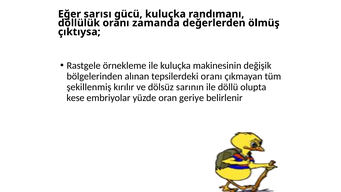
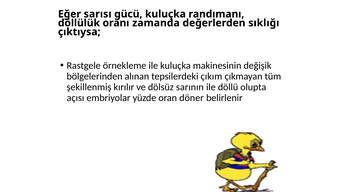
ölmüş: ölmüş -> sıklığı (264, 23)
tepsilerdeki oranı: oranı -> çıkım (211, 76)
kese: kese -> açısı (75, 98)
geriye: geriye -> döner (192, 98)
